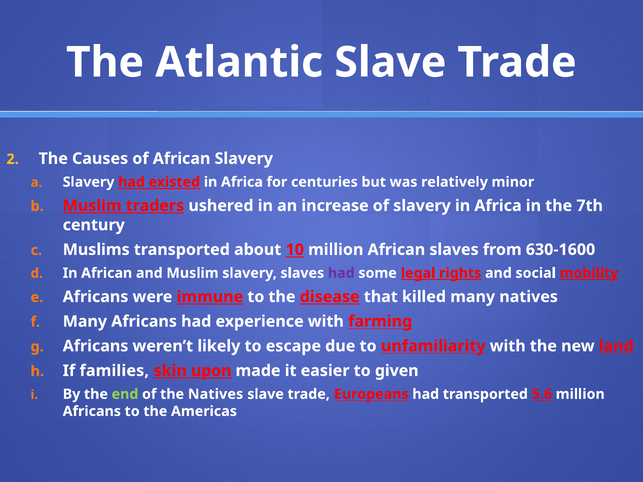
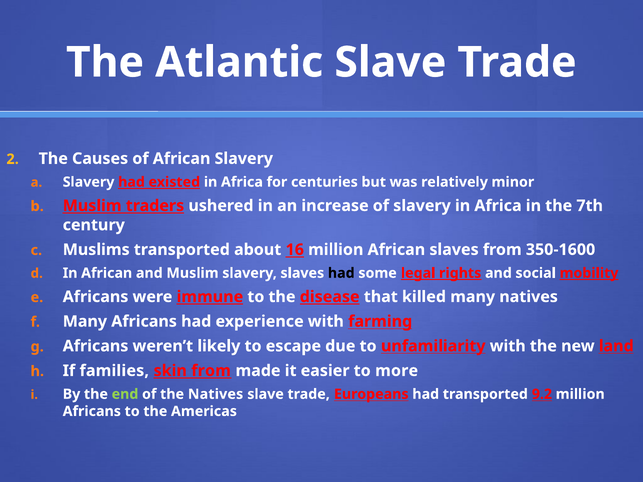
10: 10 -> 16 (295, 250)
630-1600: 630-1600 -> 350-1600 (561, 250)
had colour: purple -> black (341, 273)
skin upon: upon -> from (211, 371)
given: given -> more (397, 371)
5.6: 5.6 -> 9.2 (542, 394)
